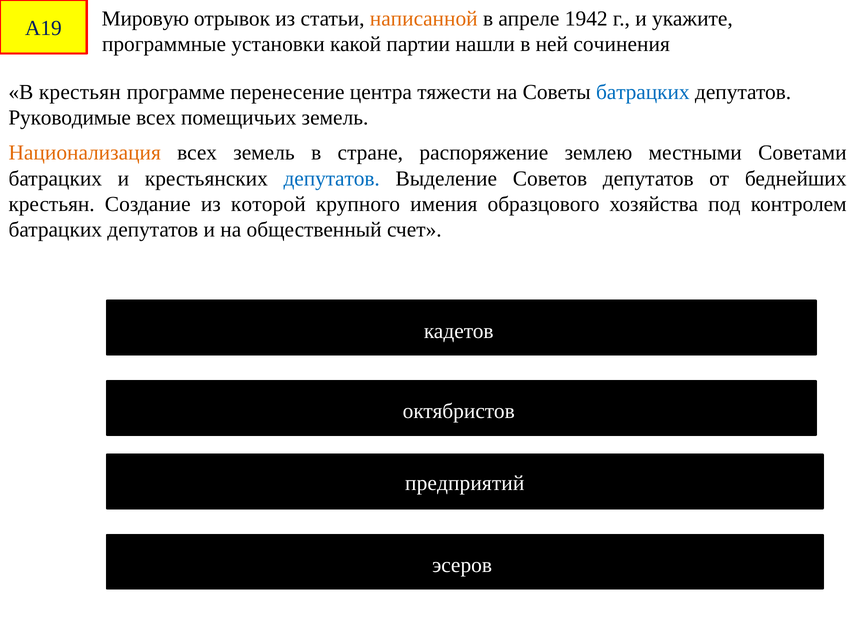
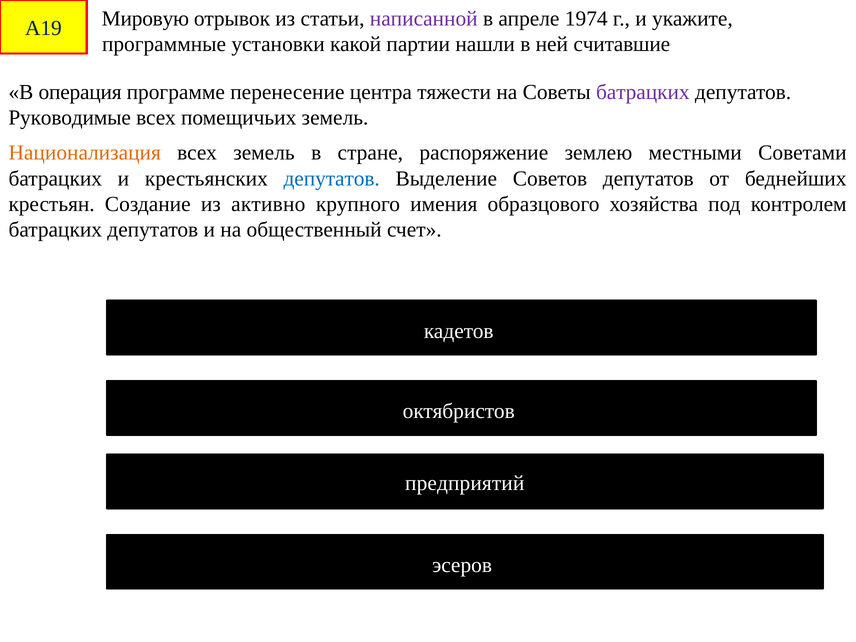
написанной colour: orange -> purple (424, 19)
1942: 1942 -> 1974 (586, 19)
сочинения: сочинения -> считавшие (622, 44)
В крестьян: крестьян -> операция (80, 92)
батрацких colour: blue -> purple (643, 92)
которой: которой -> активно (268, 204)
